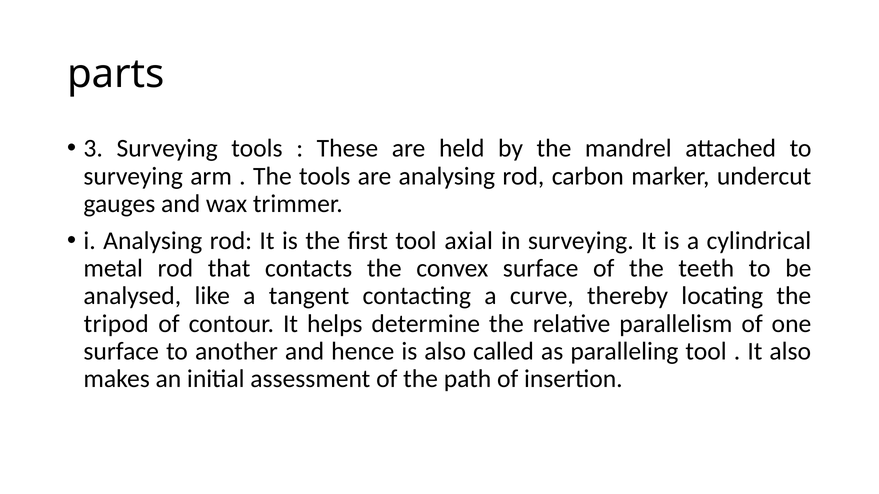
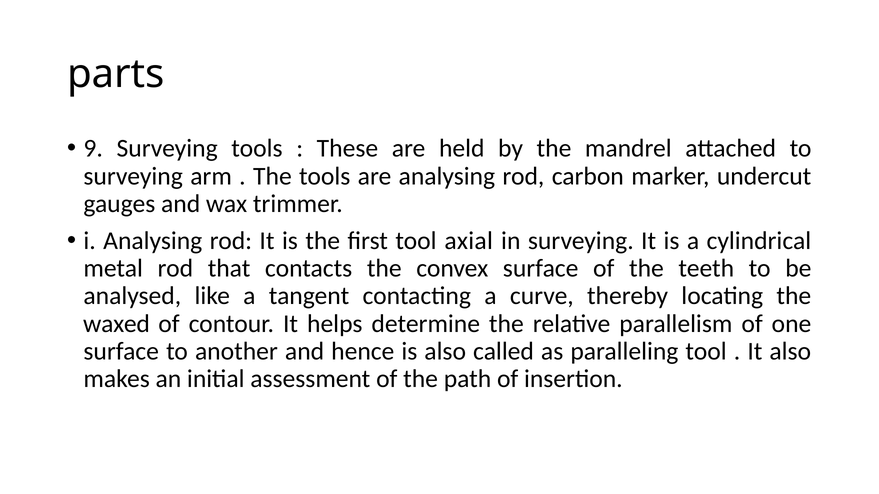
3: 3 -> 9 (93, 149)
tripod: tripod -> waxed (117, 324)
